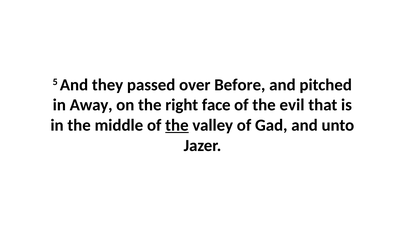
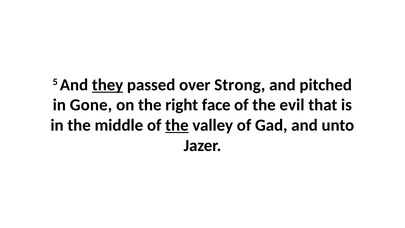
they underline: none -> present (108, 85)
Before: Before -> Strong (240, 85)
Away: Away -> Gone (91, 105)
